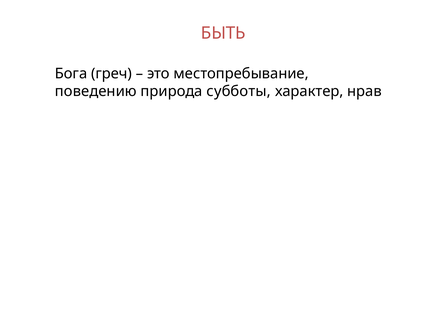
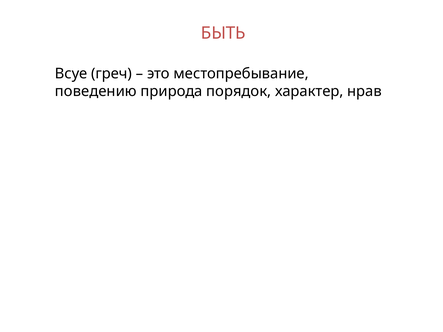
Бога: Бога -> Всуе (71, 74)
субботы: субботы -> порядок (239, 91)
